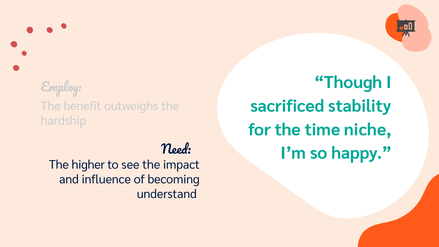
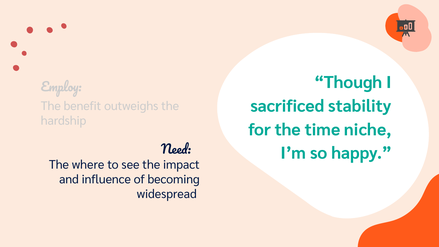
higher: higher -> where (88, 165)
understand: understand -> widespread (167, 194)
